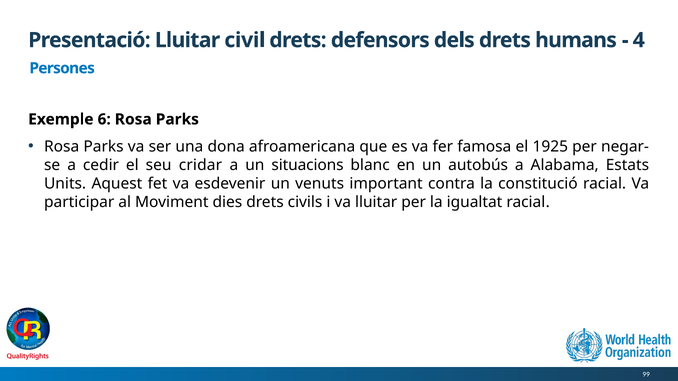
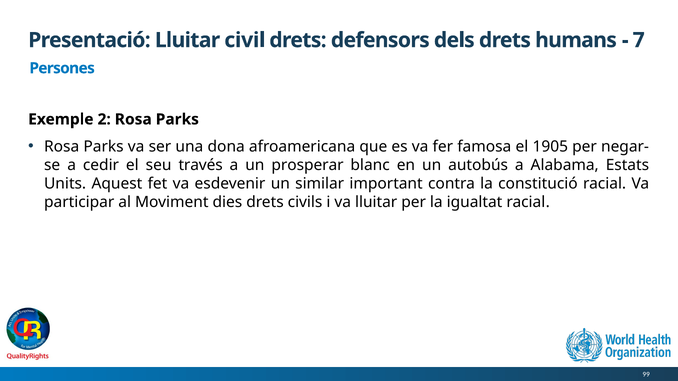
4: 4 -> 7 (639, 40)
6: 6 -> 2 (104, 119)
1925: 1925 -> 1905 (550, 147)
cridar: cridar -> través (201, 165)
situacions: situacions -> prosperar (308, 165)
venuts: venuts -> similar (320, 184)
